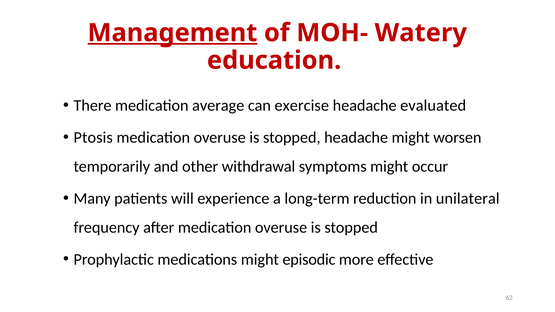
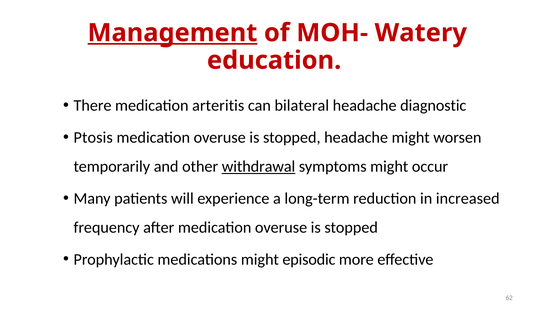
average: average -> arteritis (218, 106)
exercise: exercise -> bilateral (302, 106)
evaluated: evaluated -> diagnostic (433, 106)
withdrawal underline: none -> present (259, 167)
unilateral: unilateral -> increased (468, 199)
